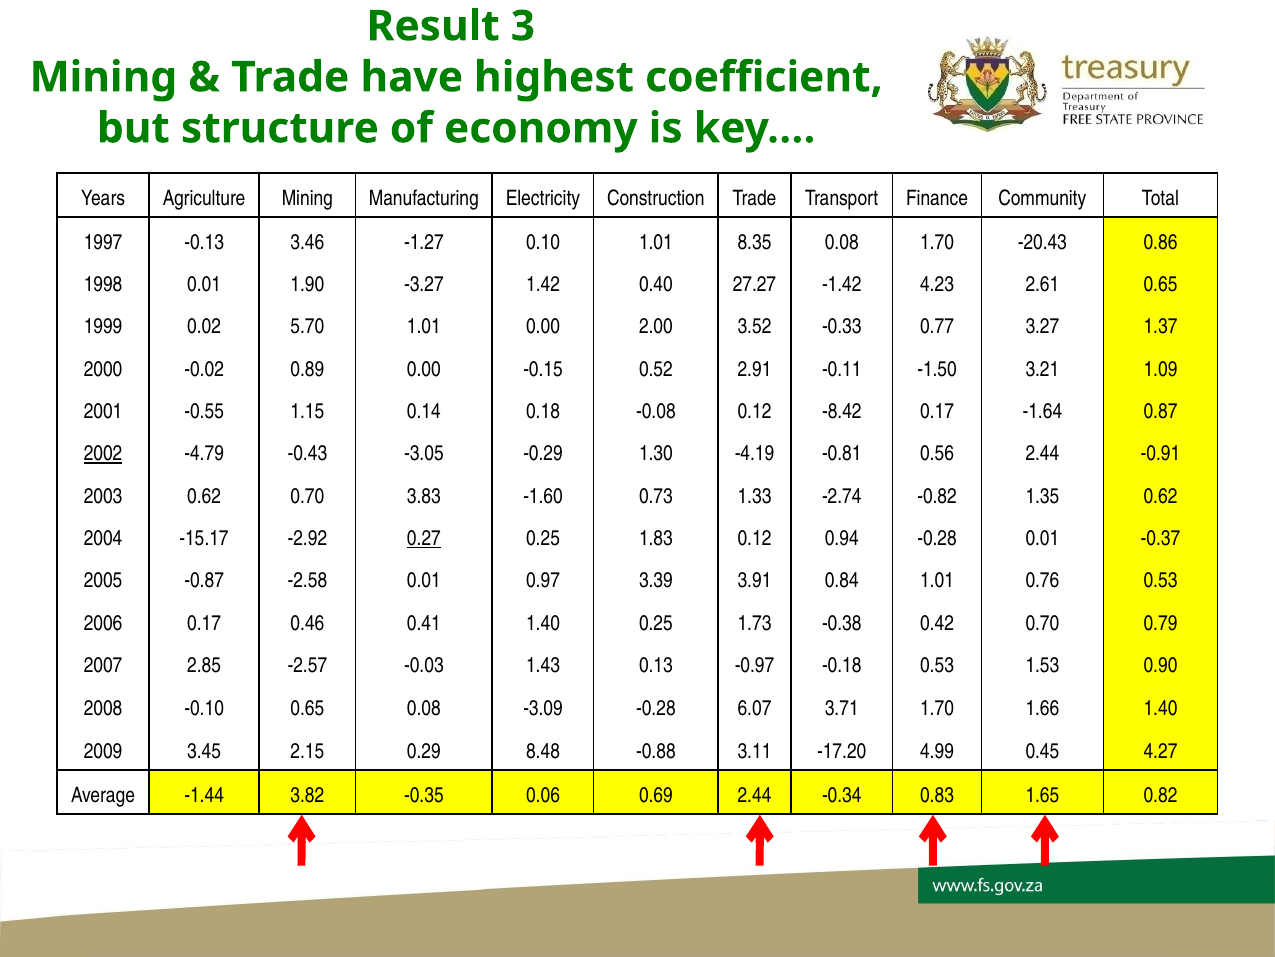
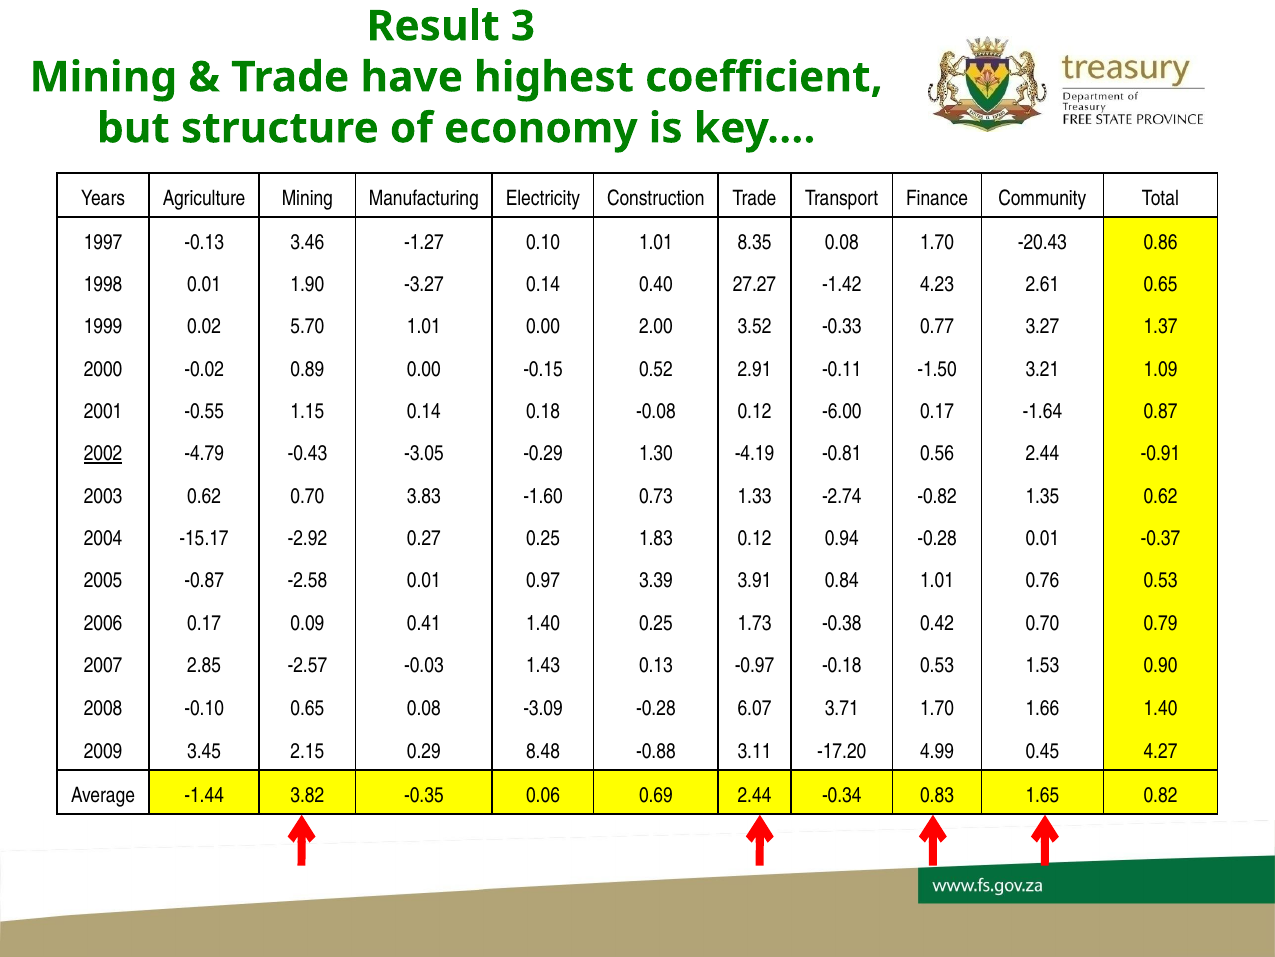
-3.27 1.42: 1.42 -> 0.14 (543, 284)
-8.42: -8.42 -> -6.00 (842, 411)
0.27 underline: present -> none (424, 538)
0.46: 0.46 -> 0.09 (307, 623)
